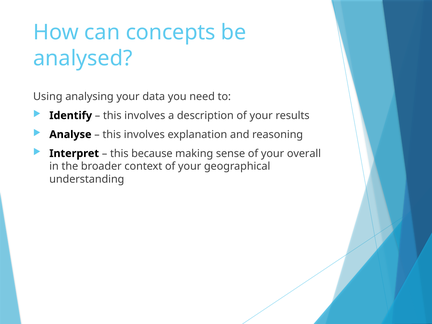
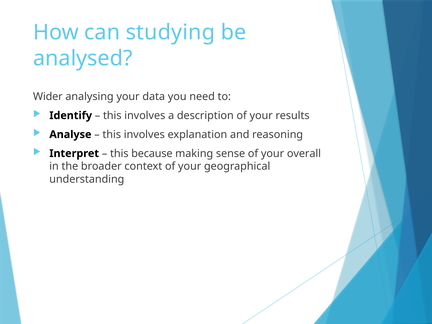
concepts: concepts -> studying (170, 32)
Using: Using -> Wider (48, 97)
